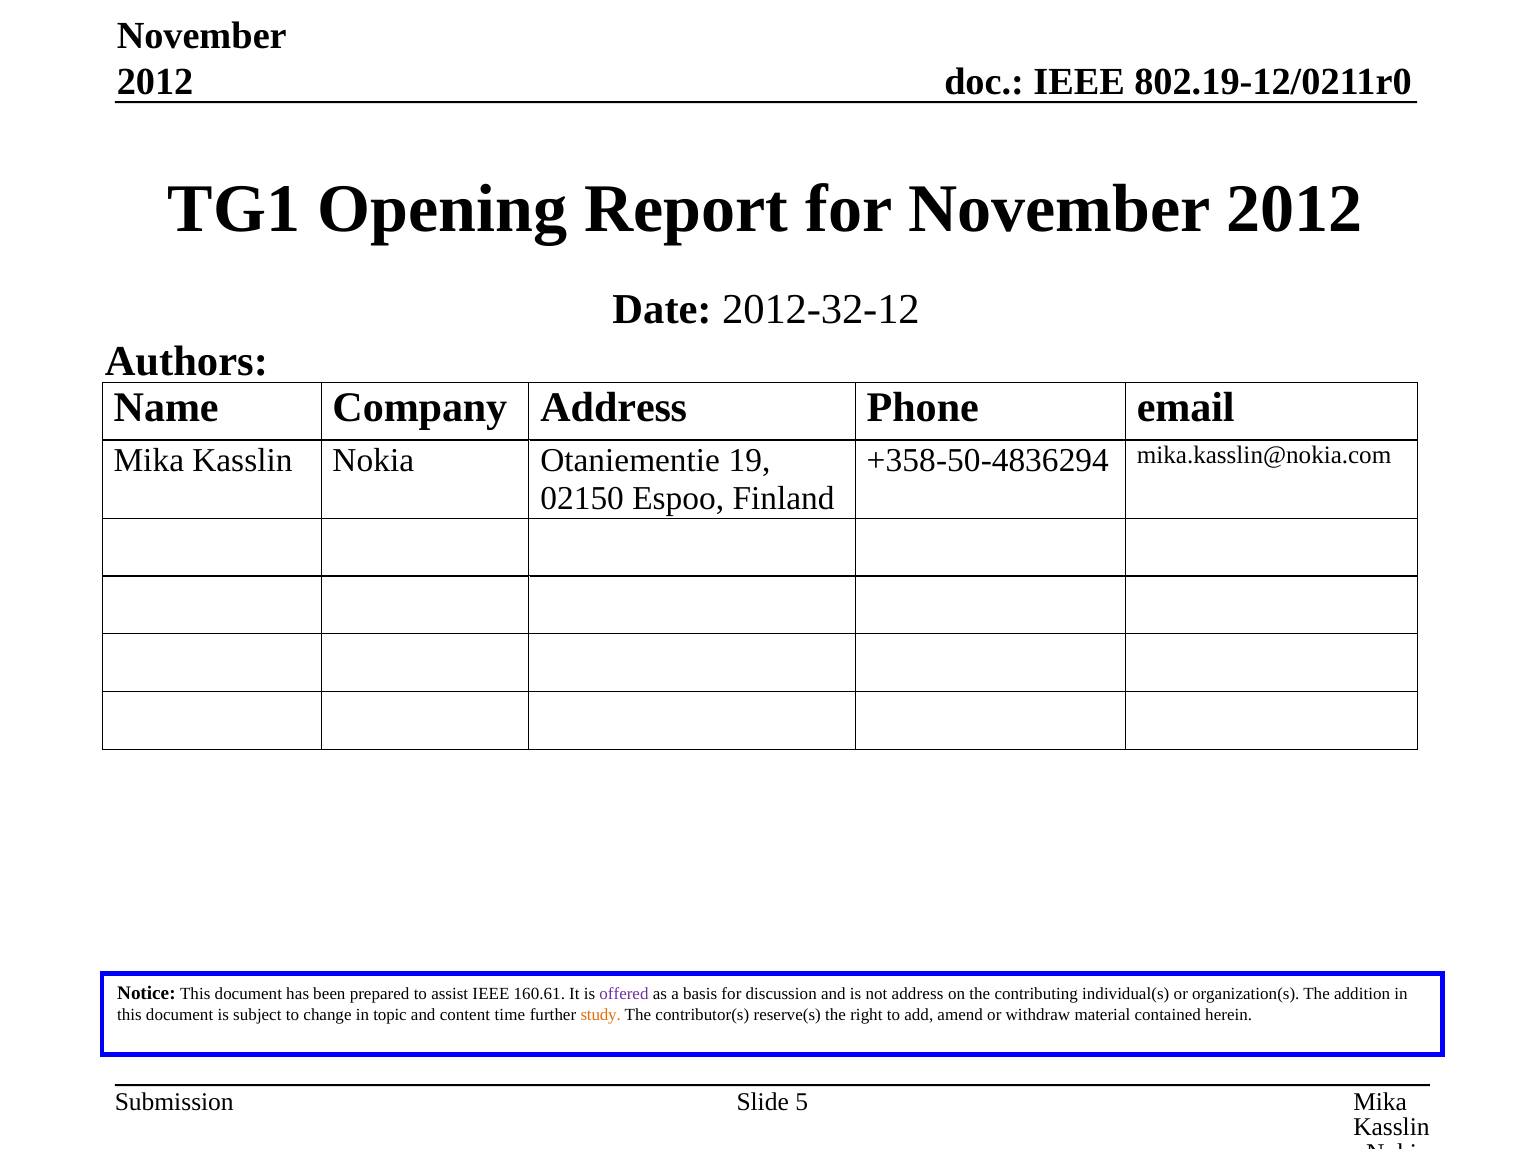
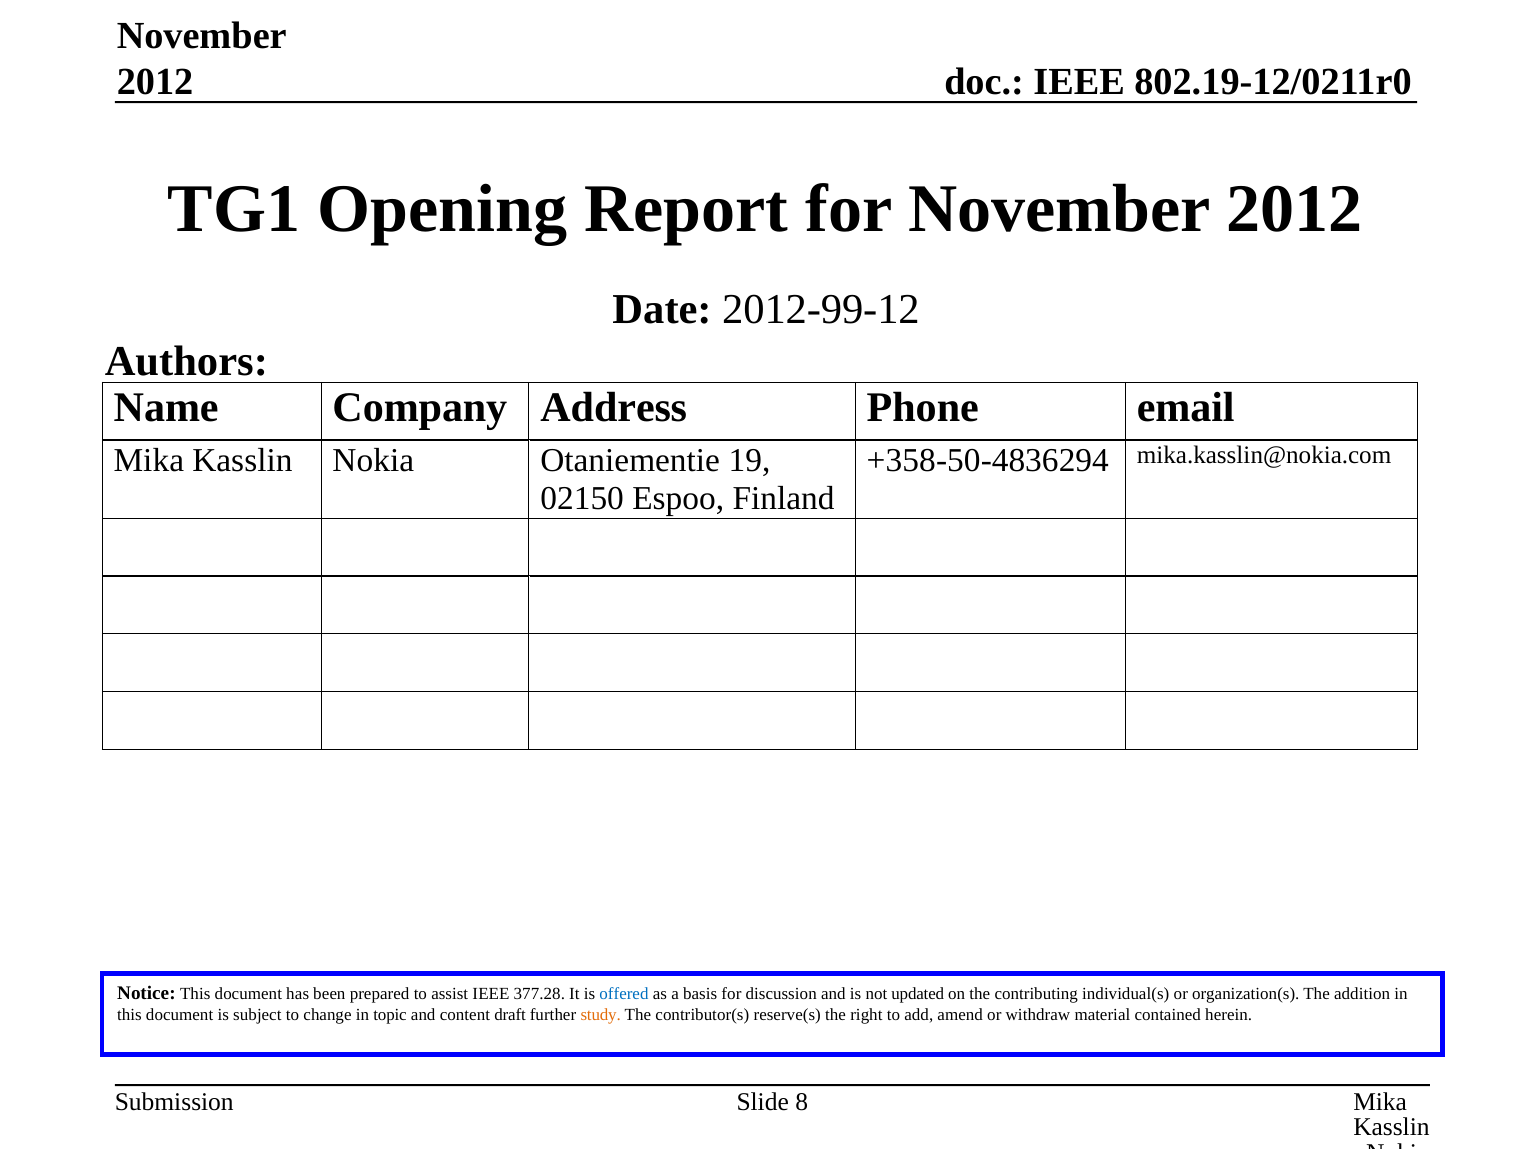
2012-32-12: 2012-32-12 -> 2012-99-12 (821, 309)
160.61: 160.61 -> 377.28 (539, 994)
offered colour: purple -> blue (624, 994)
not address: address -> updated (918, 994)
time: time -> draft (510, 1015)
5: 5 -> 8 (802, 1102)
